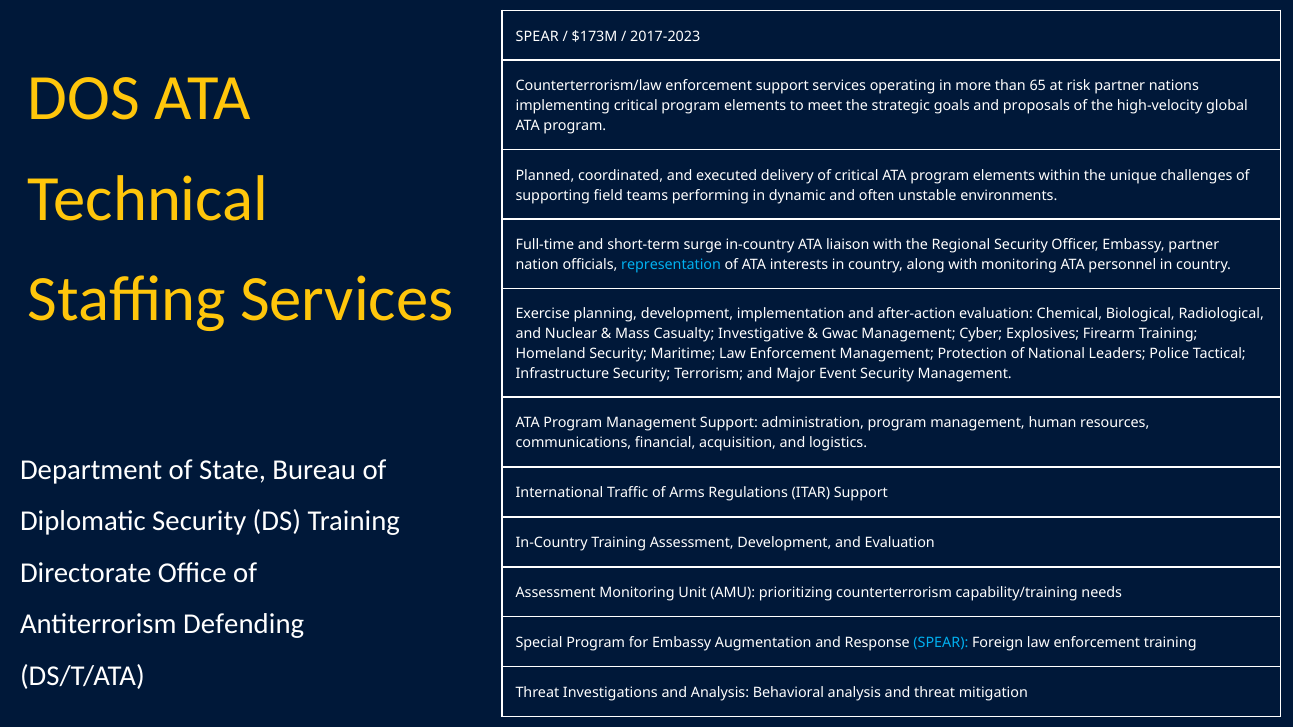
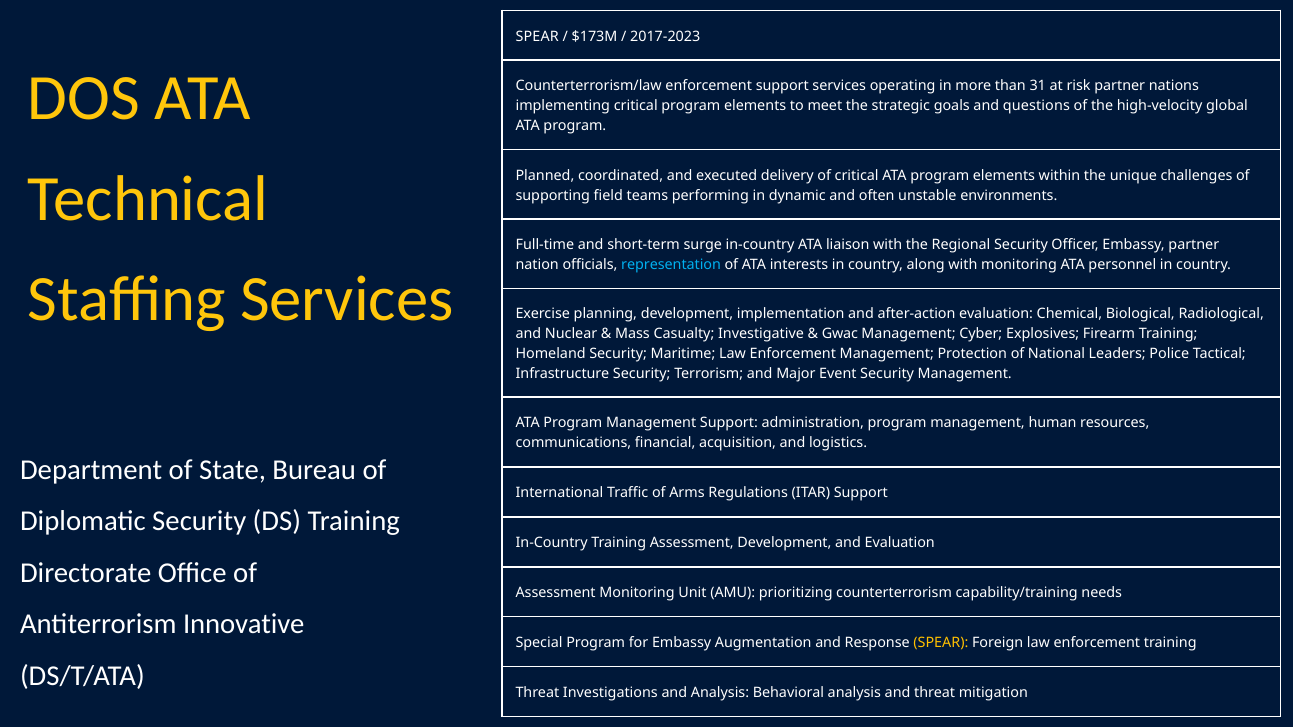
65: 65 -> 31 (1038, 86)
proposals: proposals -> questions (1036, 106)
Defending: Defending -> Innovative (244, 625)
SPEAR colour: light blue -> yellow (941, 643)
